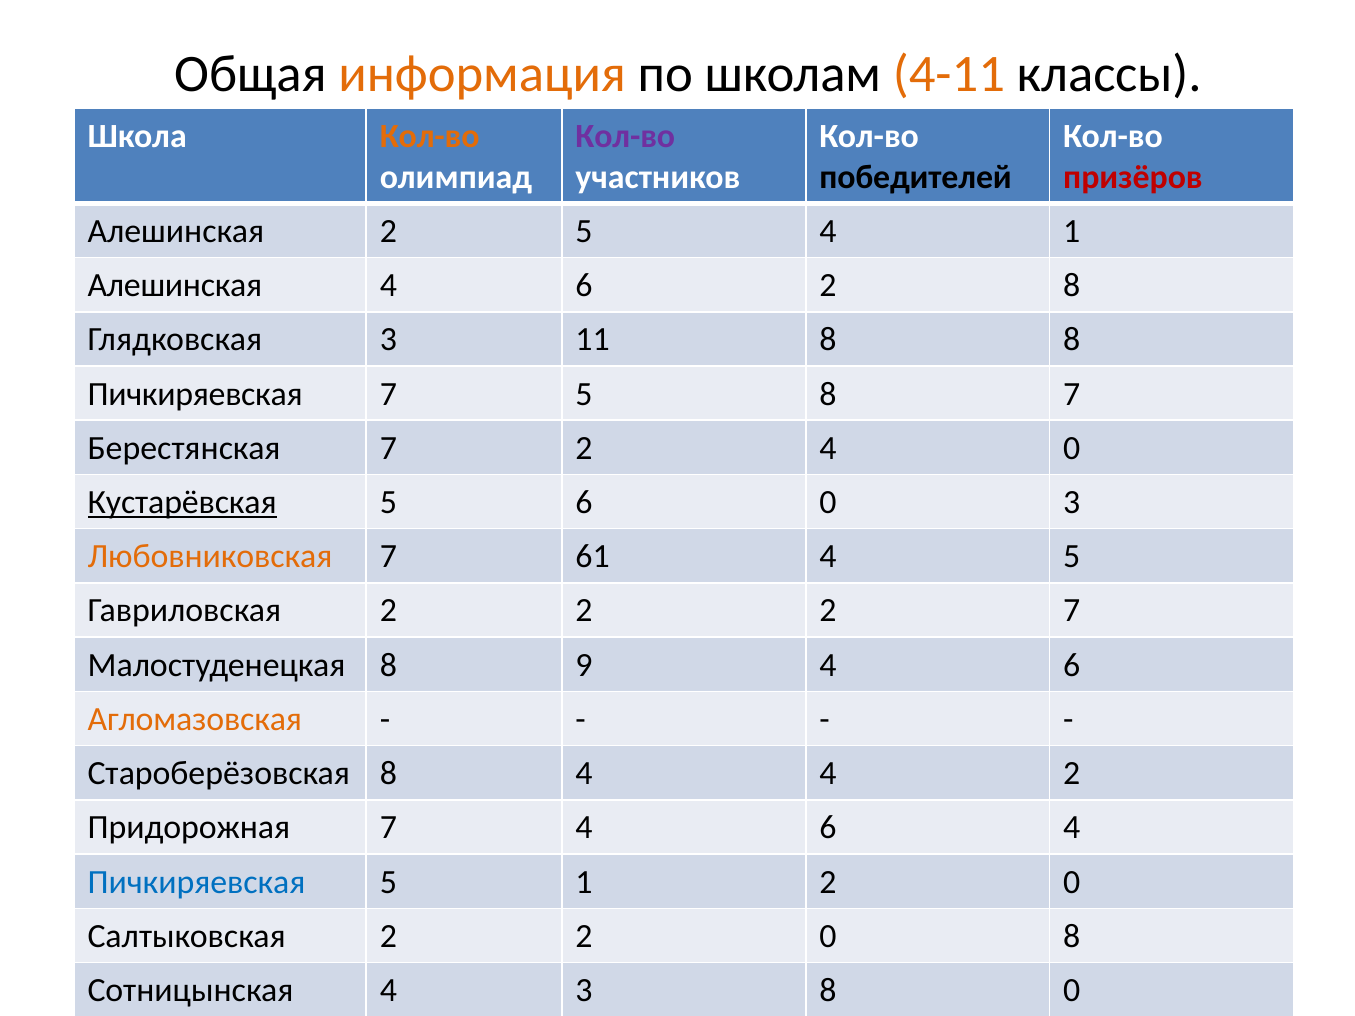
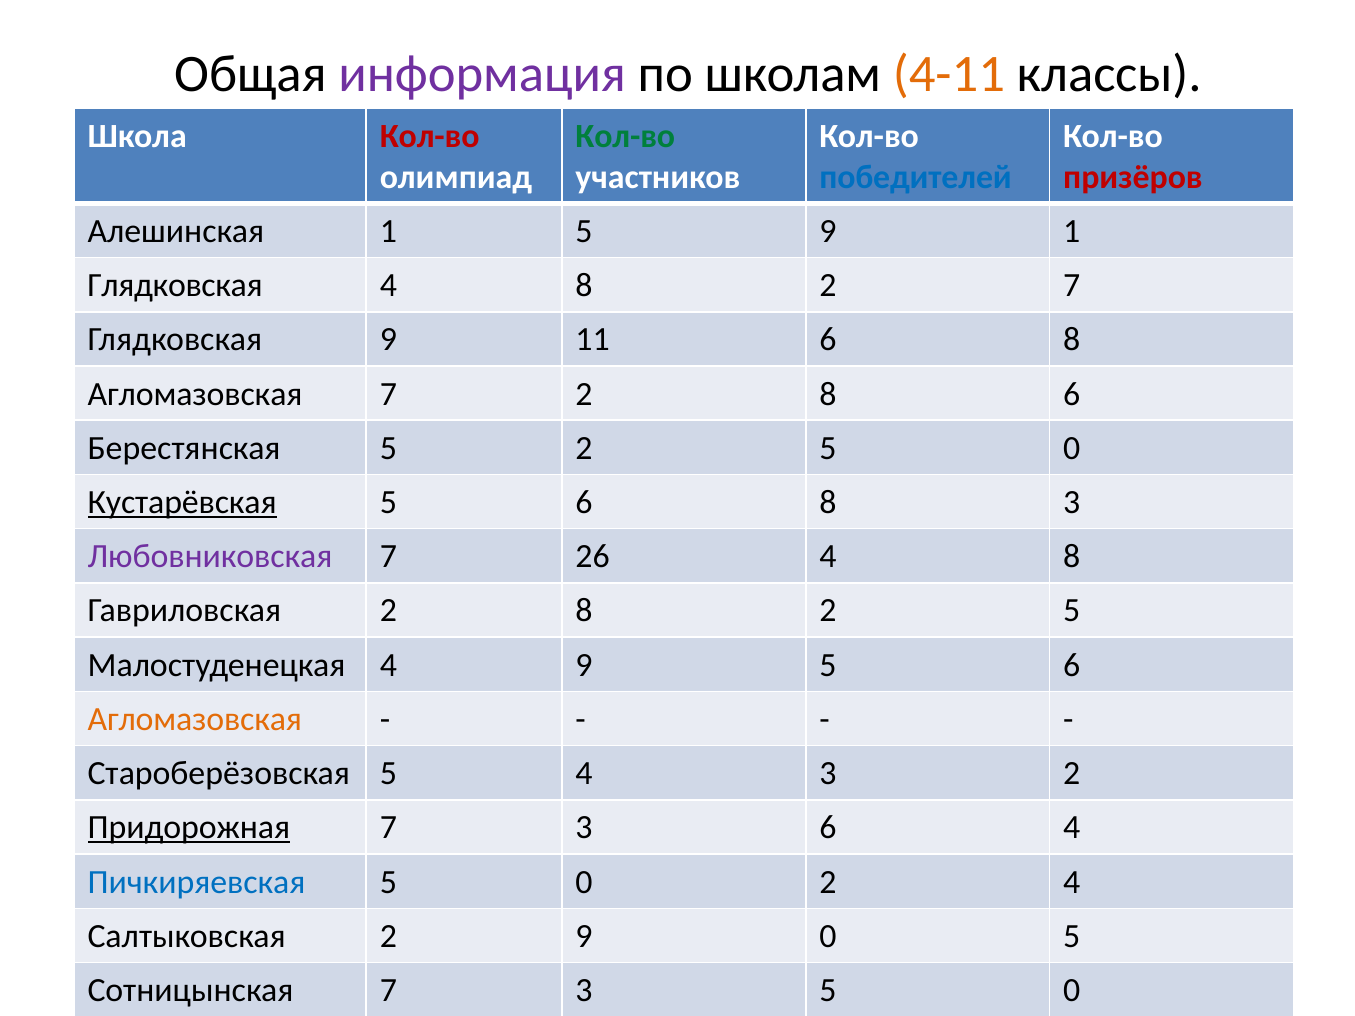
информация colour: orange -> purple (482, 74)
Кол-во colour: orange -> red (430, 136)
Кол-во colour: purple -> green (625, 136)
победителей colour: black -> blue (916, 178)
Алешинская 2: 2 -> 1 (388, 231)
5 4: 4 -> 9 (828, 231)
Алешинская: Алешинская -> Глядковская (175, 285)
6: 6 -> 8 (584, 285)
2 8: 8 -> 7 (1072, 285)
Глядковская 3: 3 -> 9 (388, 340)
11 8: 8 -> 6 (828, 340)
Пичкиряевская: Пичкиряевская -> Агломазовская (195, 394)
7 5: 5 -> 2 (584, 394)
8 7: 7 -> 6 (1072, 394)
Берестянская 7: 7 -> 5 (388, 448)
4: 4 -> 5 (828, 448)
5 6 0: 0 -> 8 (828, 502)
Любовниковская colour: orange -> purple (210, 557)
61: 61 -> 26 (593, 557)
5: 5 -> 8 (1072, 557)
Гавриловская 2 2: 2 -> 8 (584, 611)
7: 7 -> 5 (1072, 611)
Малостуденецкая 8: 8 -> 4 (388, 665)
9 4: 4 -> 5 (828, 665)
Староберёзовская 8: 8 -> 5 (388, 774)
4 4: 4 -> 3 (828, 774)
Придорожная underline: none -> present (189, 828)
4: 4 -> 3 (584, 828)
1: 1 -> 0 (584, 882)
0: 0 -> 4 (1072, 882)
Салтыковская 2 2: 2 -> 9 (584, 936)
0 8: 8 -> 5 (1072, 936)
Сотницынская 4: 4 -> 7 (388, 991)
3 8: 8 -> 5 (828, 991)
